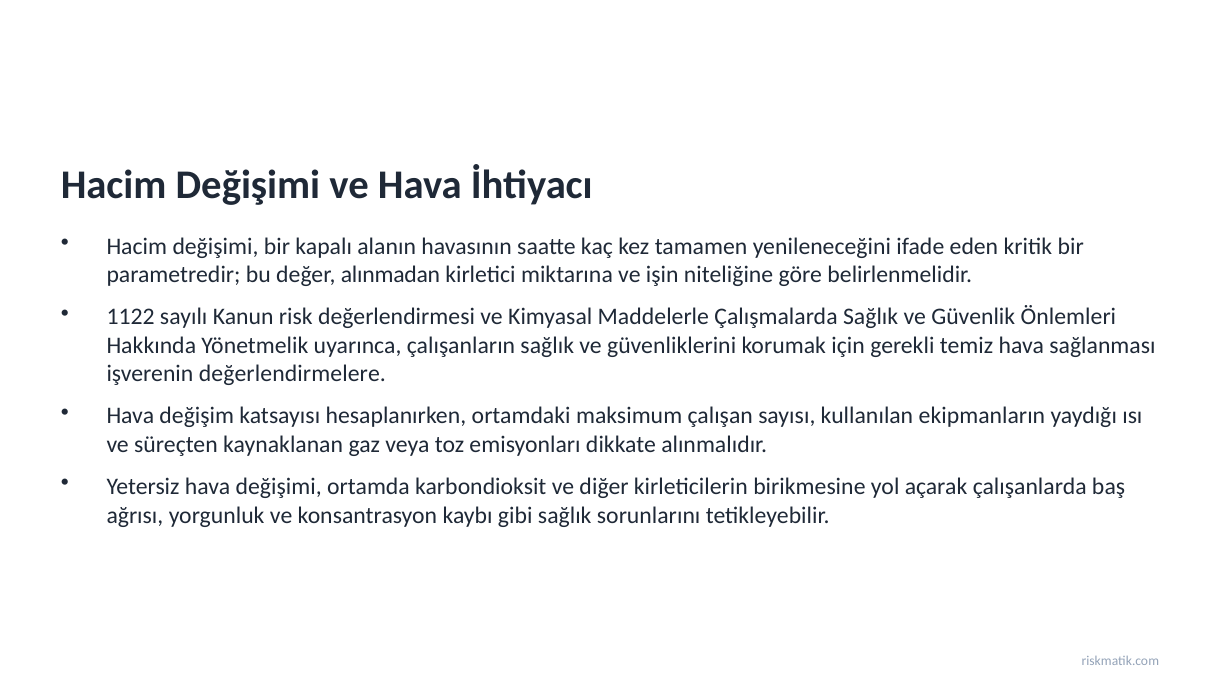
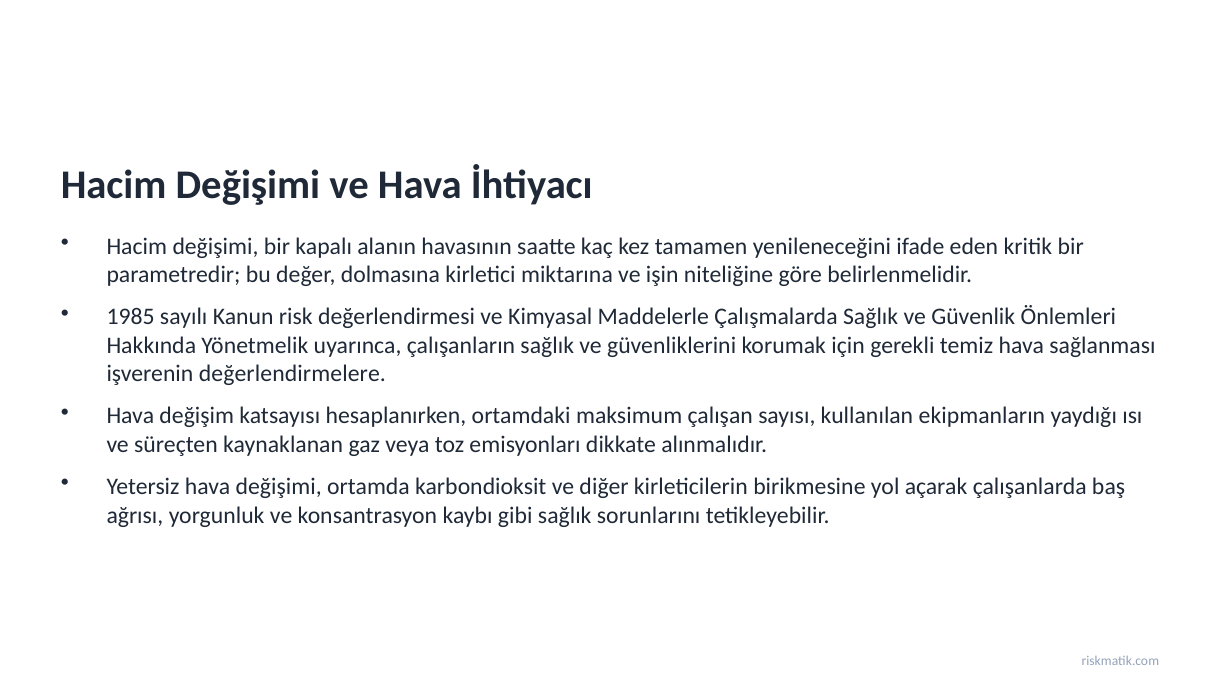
alınmadan: alınmadan -> dolmasına (390, 275)
1122: 1122 -> 1985 (131, 317)
